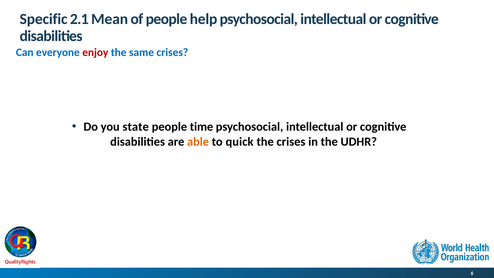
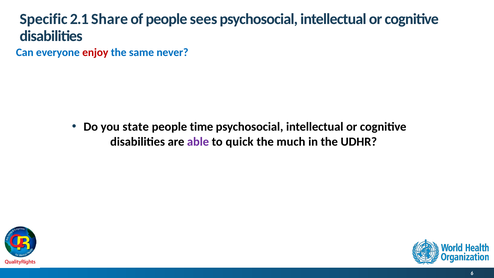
Mean: Mean -> Share (110, 19)
help: help -> sees (204, 19)
same crises: crises -> never (172, 52)
able colour: orange -> purple (198, 142)
the crises: crises -> much (291, 142)
